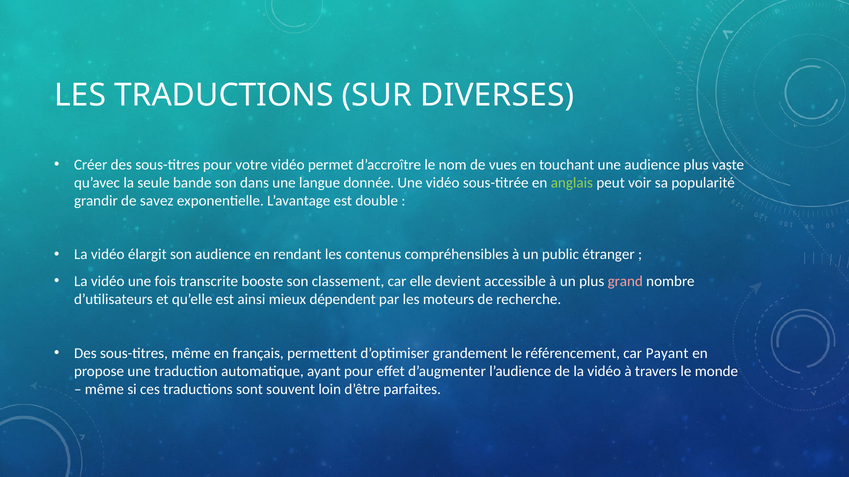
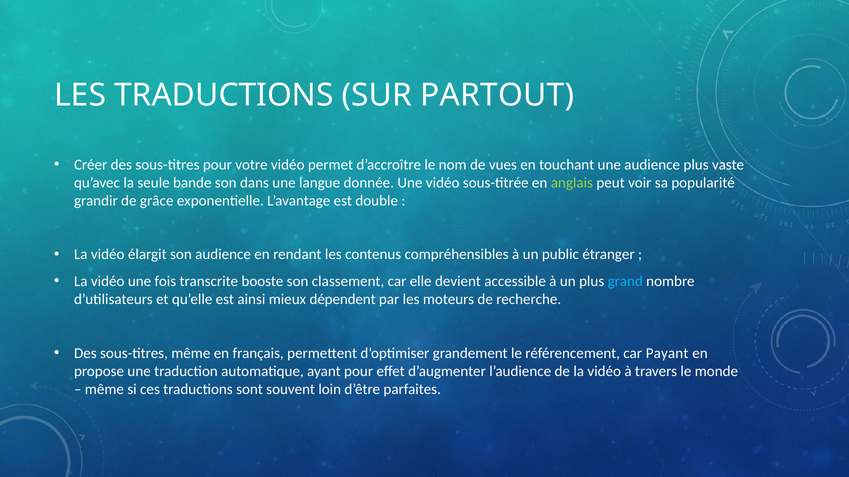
DIVERSES: DIVERSES -> PARTOUT (497, 95)
savez: savez -> grâce (157, 201)
grand colour: pink -> light blue (625, 282)
